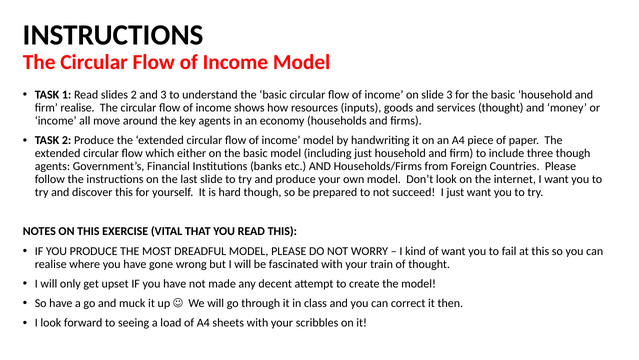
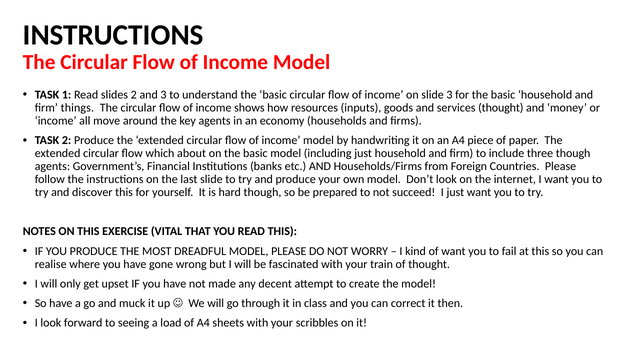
firm realise: realise -> things (77, 108)
either: either -> about (192, 153)
